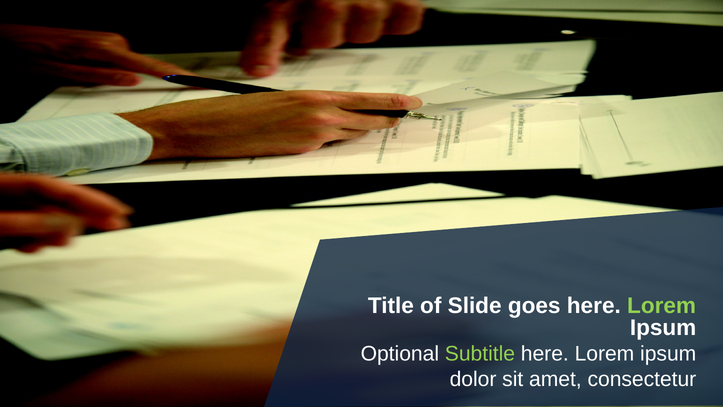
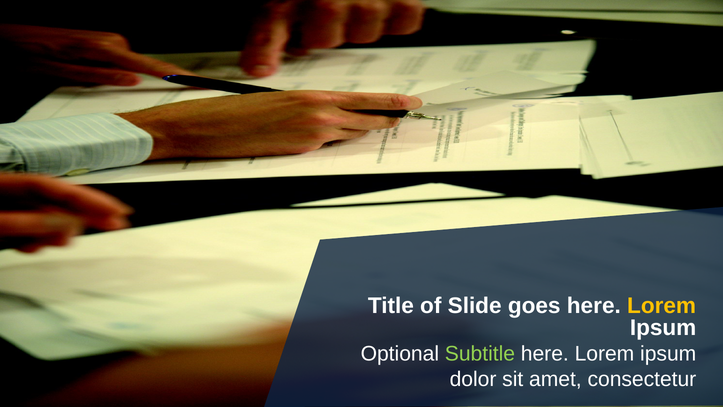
Lorem colour: light green -> yellow (662, 305)
